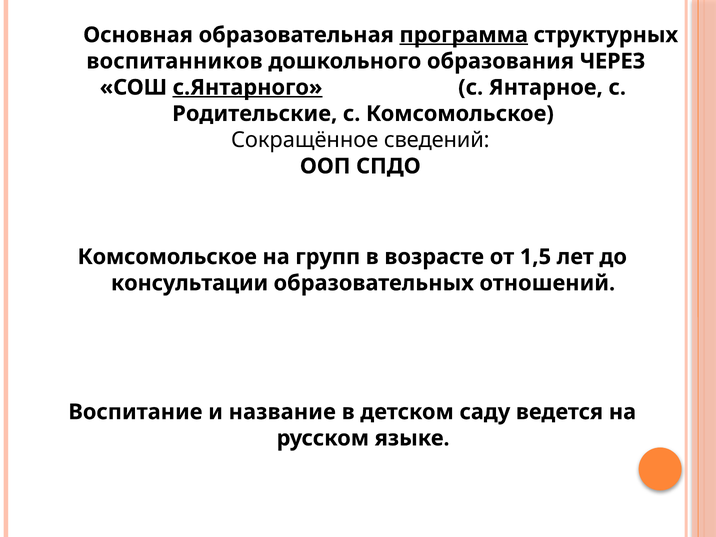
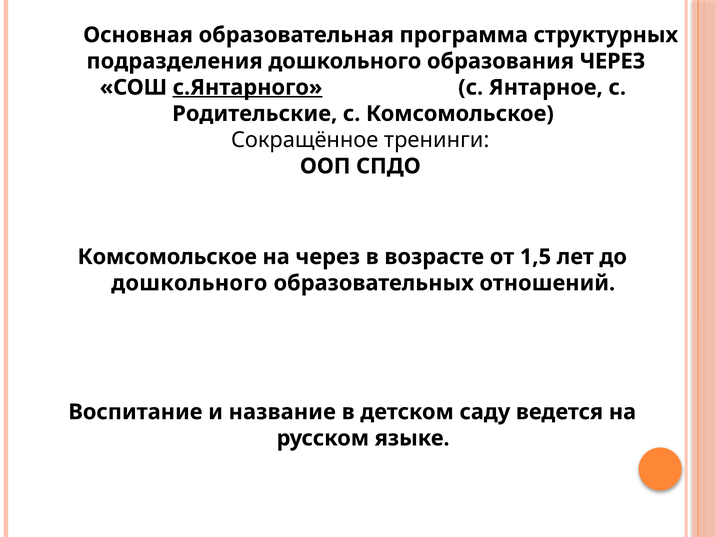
программа underline: present -> none (464, 35)
воспитанников: воспитанников -> подразделения (175, 61)
сведений: сведений -> тренинги (437, 140)
на групп: групп -> через (328, 257)
консультации: консультации -> дошкольного (189, 283)
